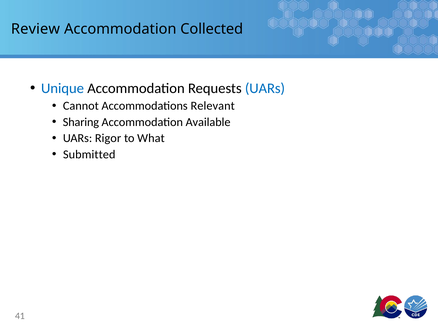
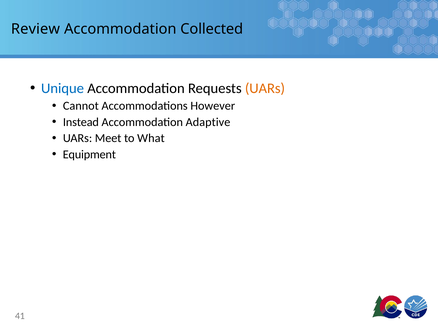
UARs colour: blue -> orange (265, 89)
Relevant: Relevant -> However (213, 106)
Sharing: Sharing -> Instead (81, 122)
Available: Available -> Adaptive (208, 122)
Rigor: Rigor -> Meet (108, 138)
Submitted: Submitted -> Equipment (89, 155)
